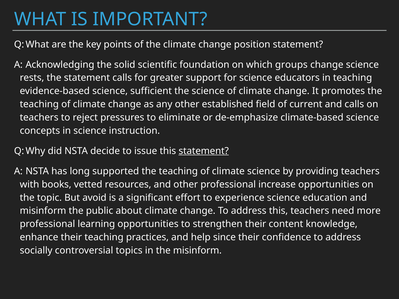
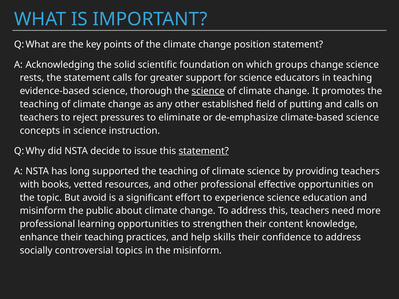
sufficient: sufficient -> thorough (151, 91)
science underline: none -> present (208, 91)
current: current -> putting (306, 104)
increase: increase -> effective (277, 185)
since: since -> skills (224, 237)
